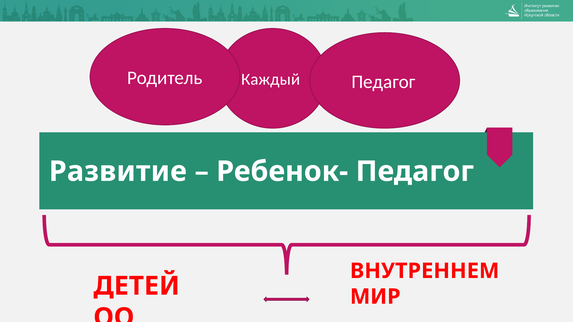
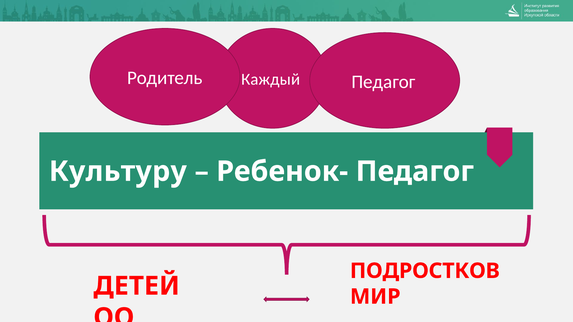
Развитие: Развитие -> Культуру (118, 172)
ВНУТРЕННЕМ: ВНУТРЕННЕМ -> ПОДРОСТКОВ (425, 271)
